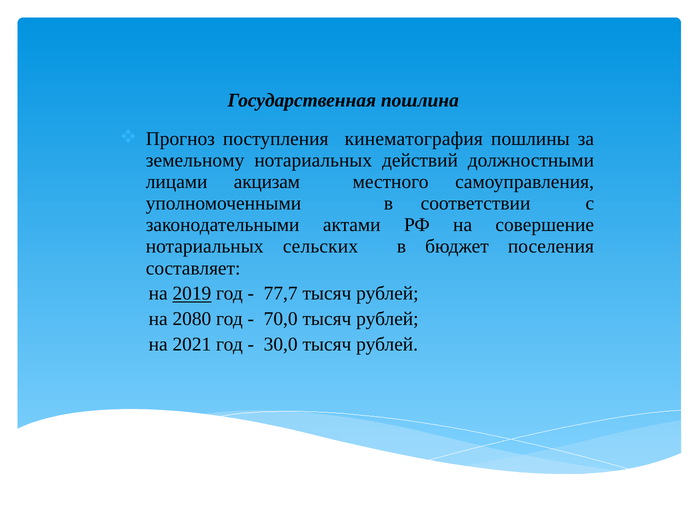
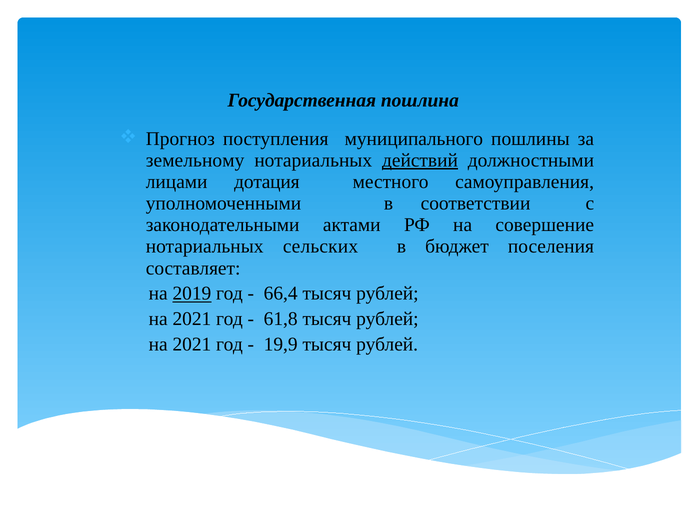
кинематография: кинематография -> муниципального (414, 139)
действий underline: none -> present (420, 160)
акцизам: акцизам -> дотация (267, 182)
77,7: 77,7 -> 66,4 (281, 293)
2080: 2080 -> 2021 (192, 319)
70,0: 70,0 -> 61,8 (281, 319)
30,0: 30,0 -> 19,9 (281, 344)
